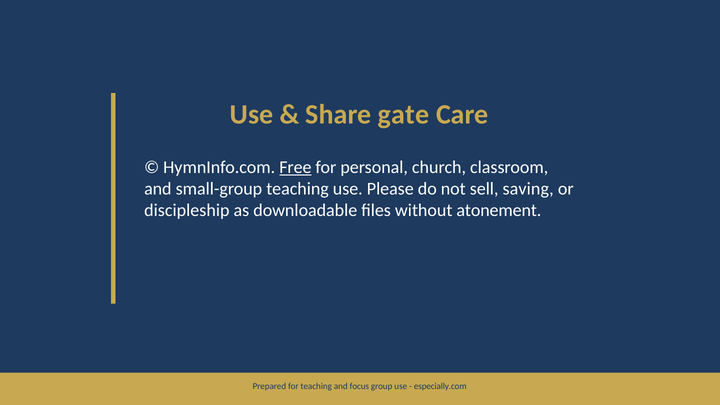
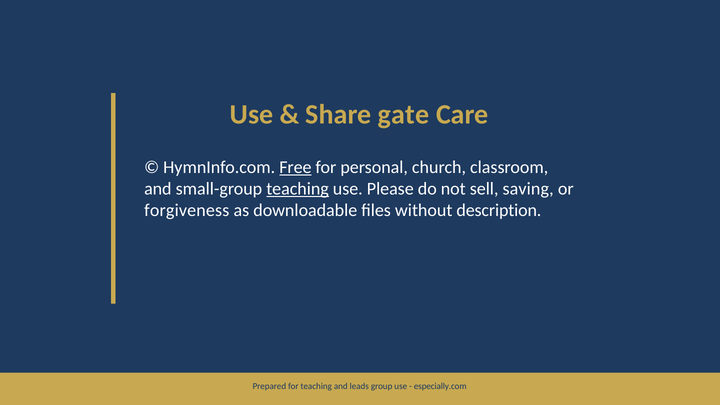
teaching underline: none -> present (298, 189)
discipleship: discipleship -> forgiveness (187, 210)
atonement: atonement -> description (499, 210)
focus: focus -> leads (359, 386)
